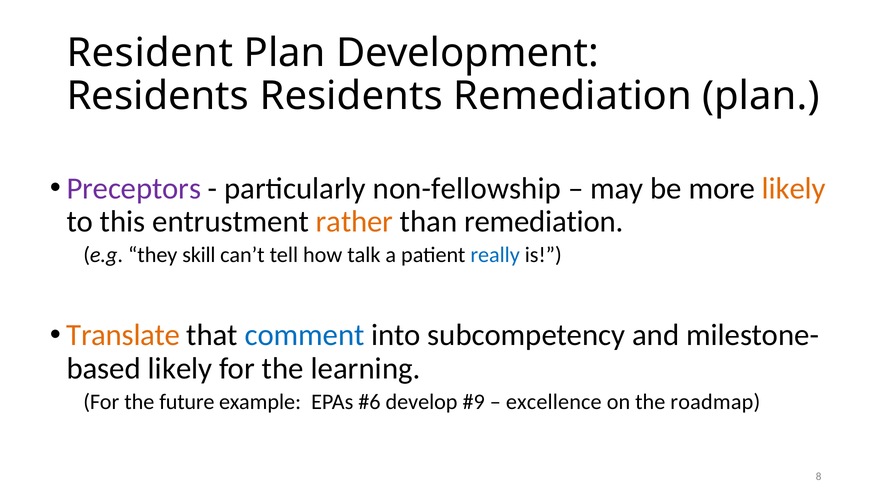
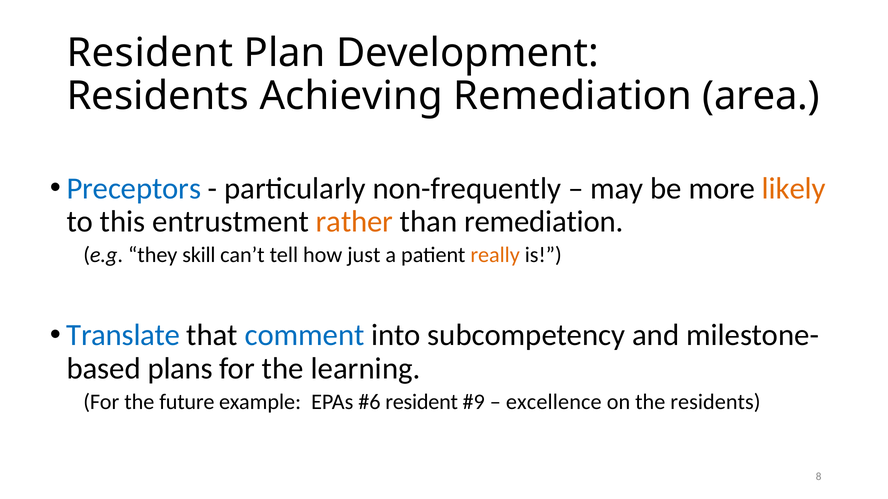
Residents Residents: Residents -> Achieving (351, 96)
Remediation plan: plan -> area (761, 96)
Preceptors colour: purple -> blue (134, 189)
non-fellowship: non-fellowship -> non-frequently (467, 189)
talk: talk -> just (364, 255)
really colour: blue -> orange (495, 255)
Translate colour: orange -> blue (123, 335)
likely: likely -> plans (180, 369)
develop: develop -> resident (422, 402)
the roadmap: roadmap -> residents (715, 402)
